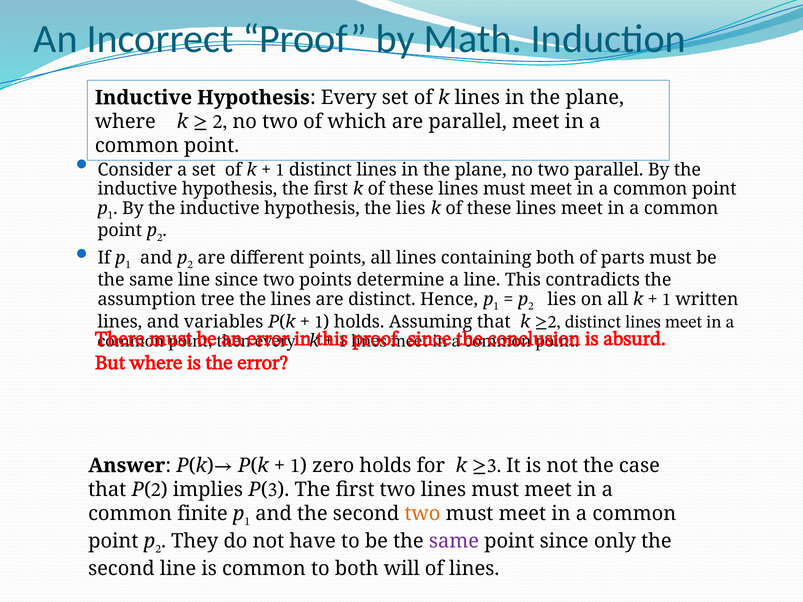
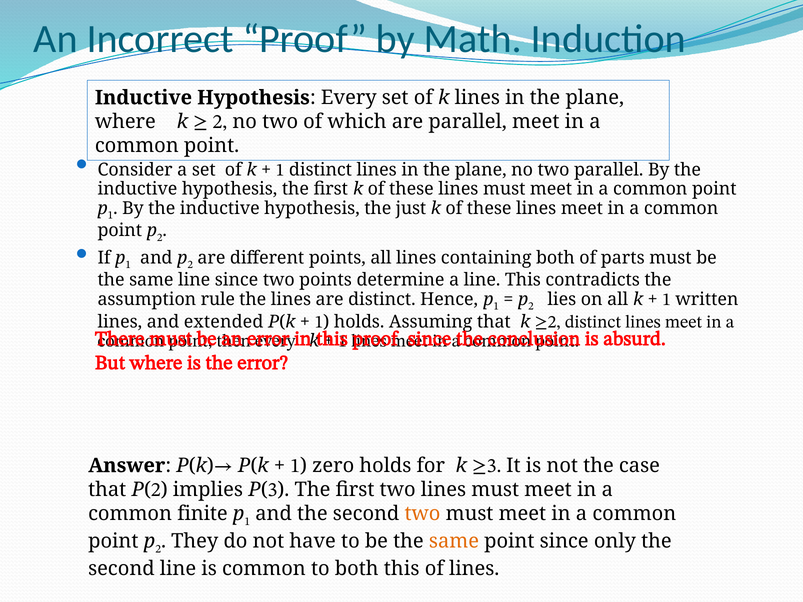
the lies: lies -> just (411, 208)
tree: tree -> rule (218, 299)
variables: variables -> extended (224, 322)
same colour: purple -> orange (454, 541)
both will: will -> this (402, 569)
